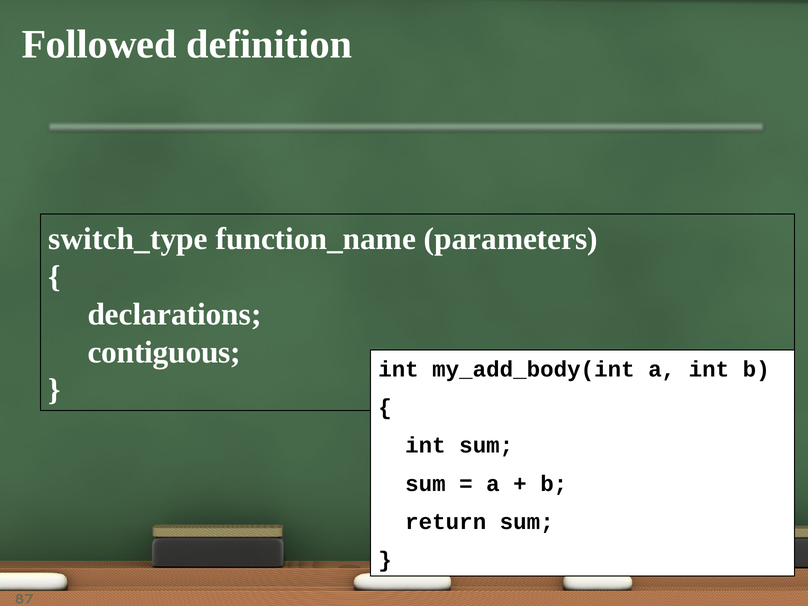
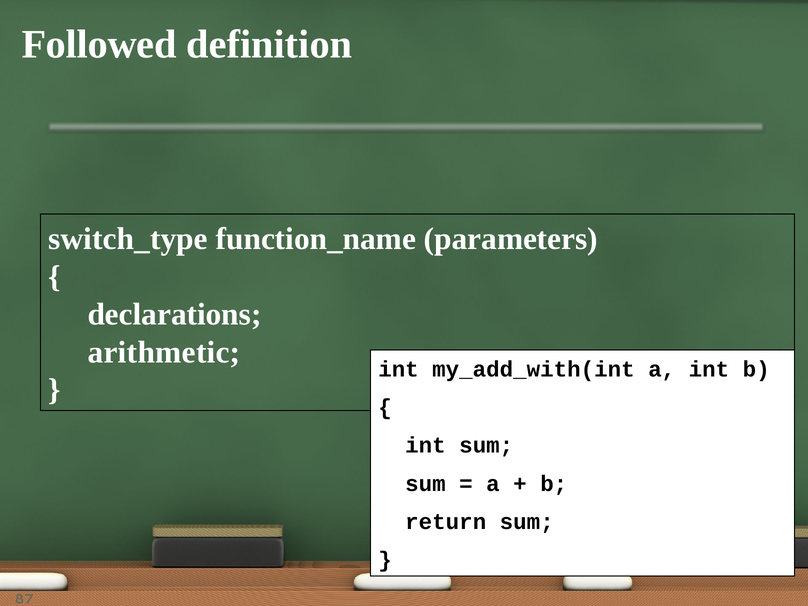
contiguous: contiguous -> arithmetic (164, 352)
my_add_body(int: my_add_body(int -> my_add_with(int (533, 369)
